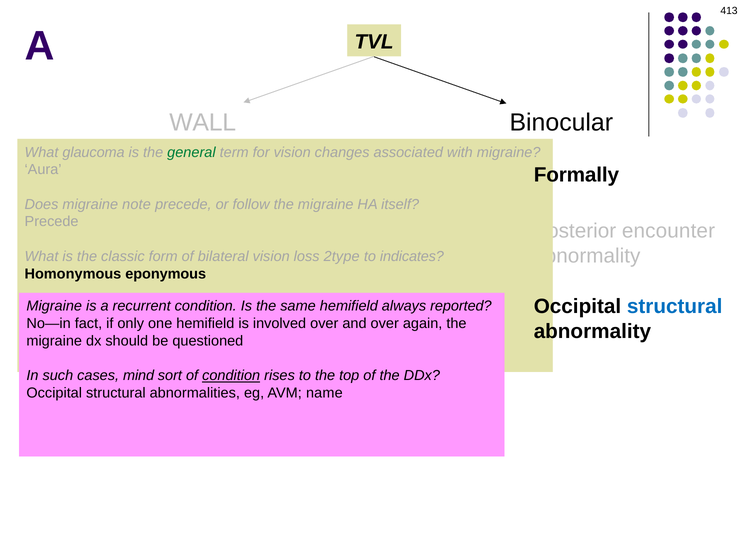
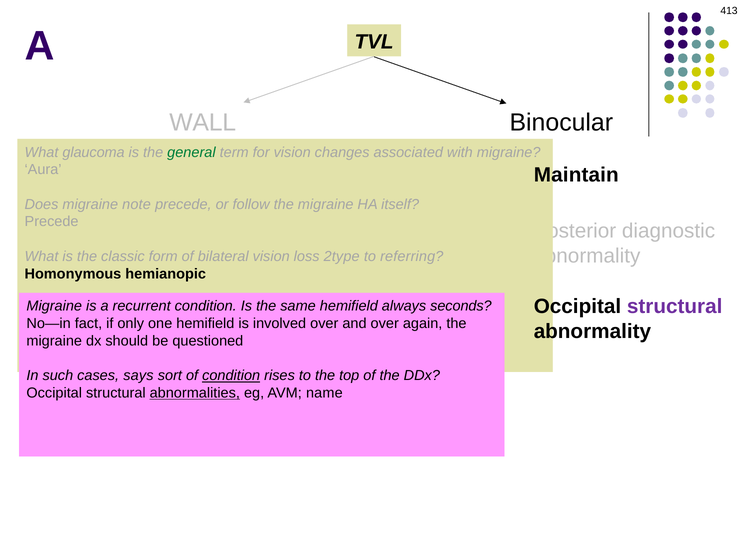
Formally: Formally -> Maintain (576, 175)
encounter: encounter -> diagnostic (669, 231)
indicates: indicates -> referring (412, 257)
eponymous: eponymous -> hemianopic (166, 274)
structural colour: blue -> purple (675, 307)
reported: reported -> seconds (461, 307)
mind: mind -> says (138, 376)
abnormalities underline: none -> present (195, 394)
